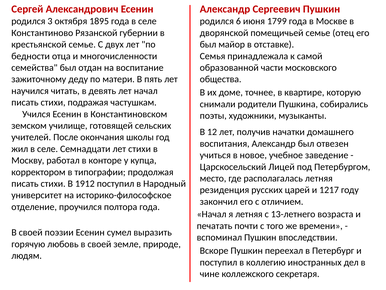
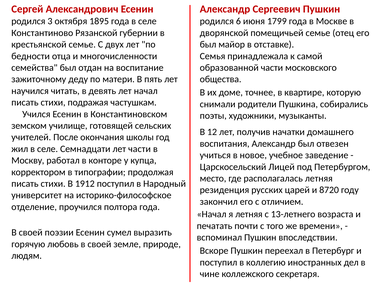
лет стихи: стихи -> части (140, 149)
1217: 1217 -> 8720 (329, 190)
